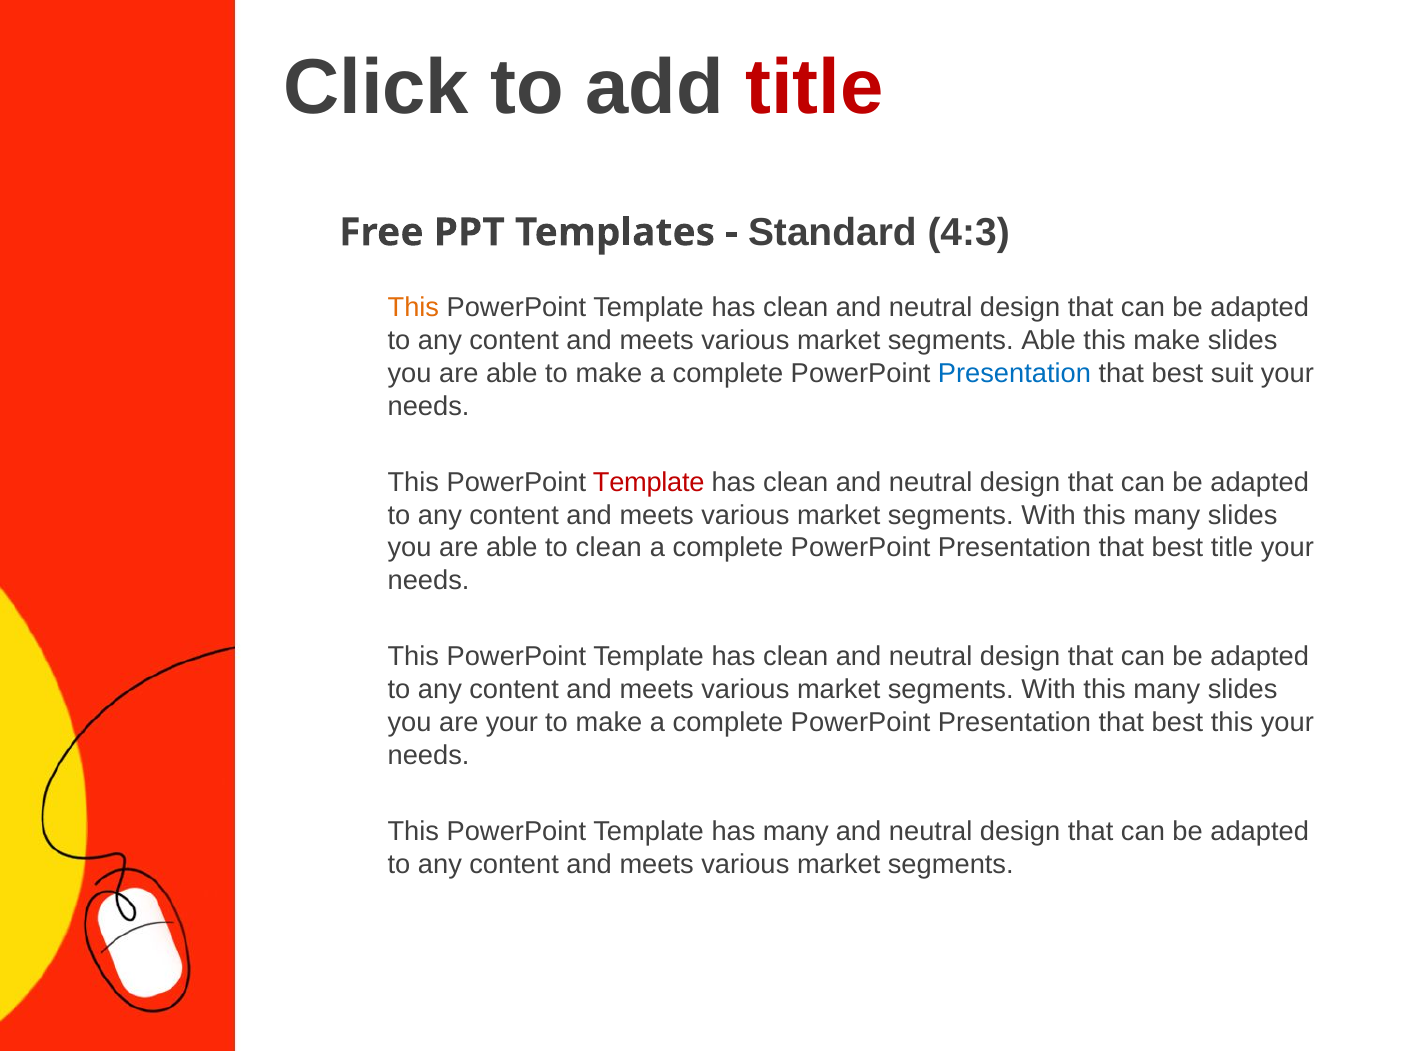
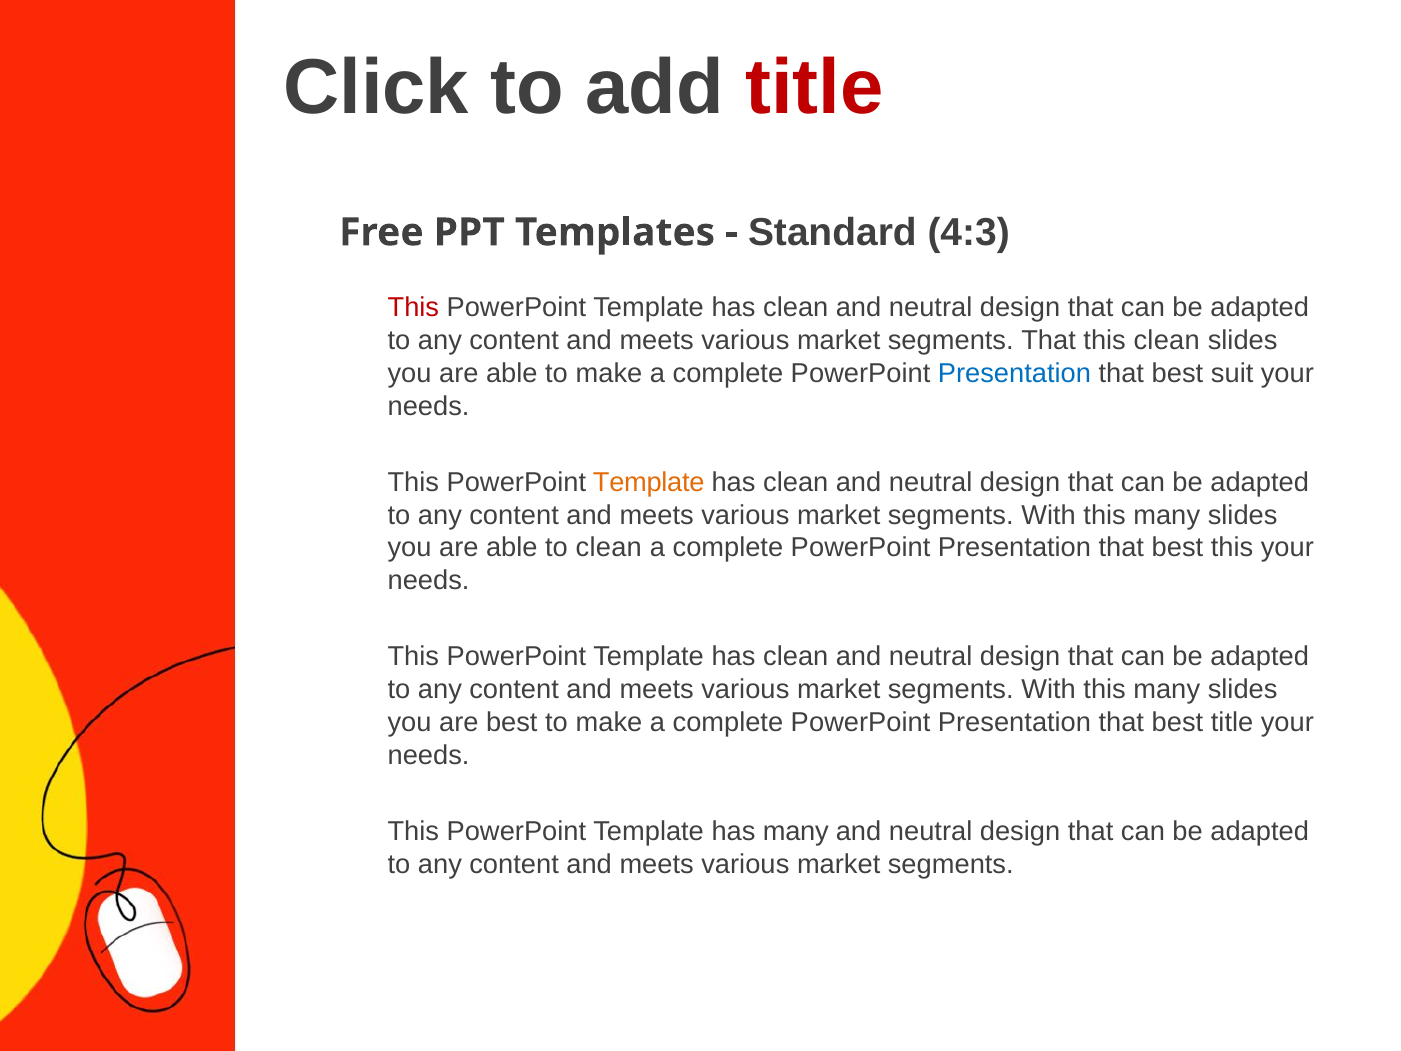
This colour: orange -> red (413, 308)
segments Able: Able -> That (1049, 341)
this make: make -> clean (1167, 341)
Template colour: red -> orange (649, 482)
best title: title -> this (1232, 548)
are your: your -> best (512, 722)
best this: this -> title (1232, 722)
